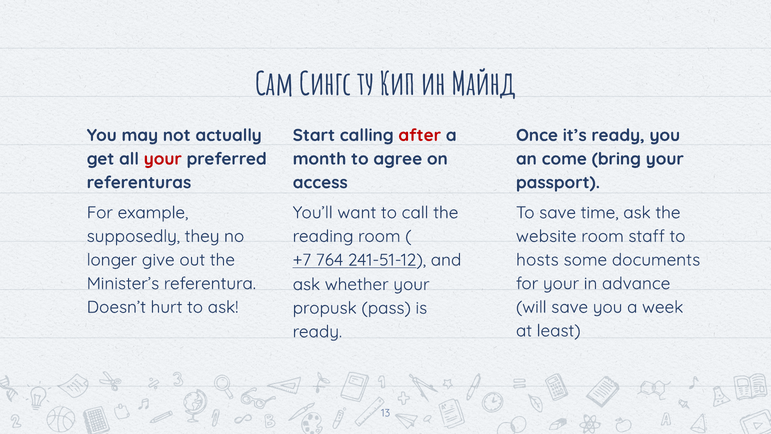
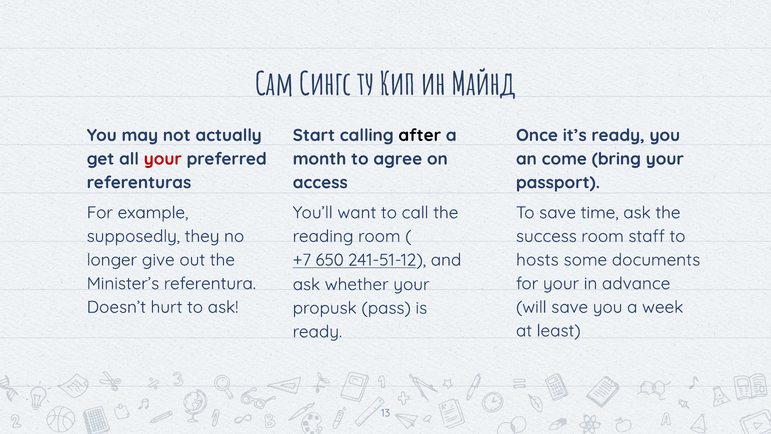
after colour: red -> black (420, 135)
website: website -> success (546, 236)
764: 764 -> 650 (330, 260)
